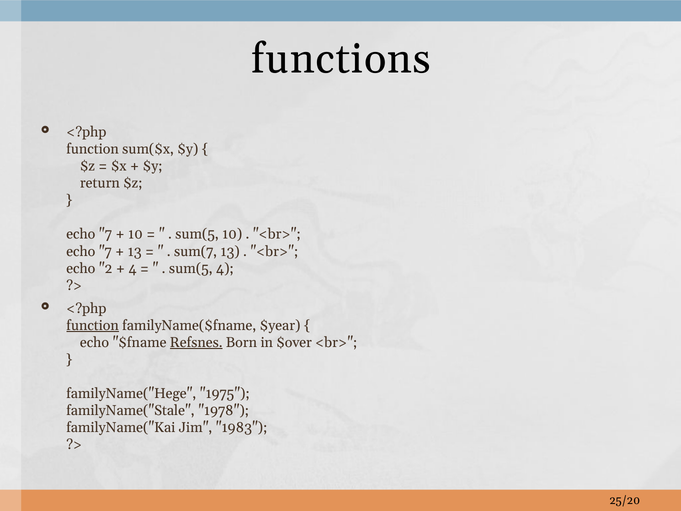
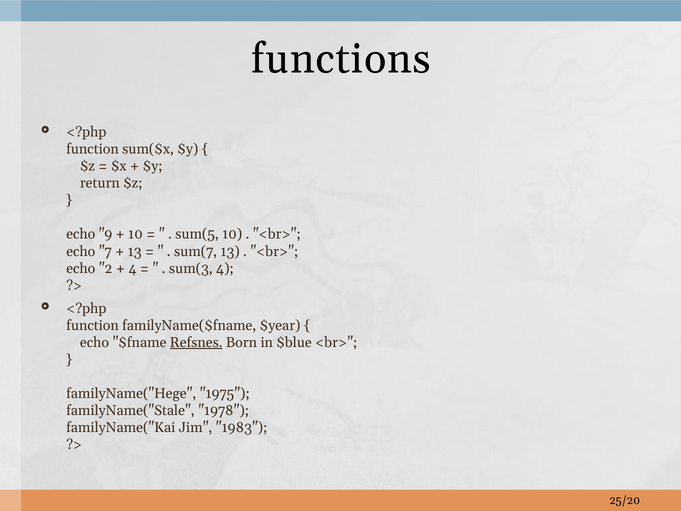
7: 7 -> 9 (106, 234)
sum(5: sum(5 -> sum(3 (191, 268)
function underline: present -> none (93, 325)
$over: $over -> $blue (294, 342)
